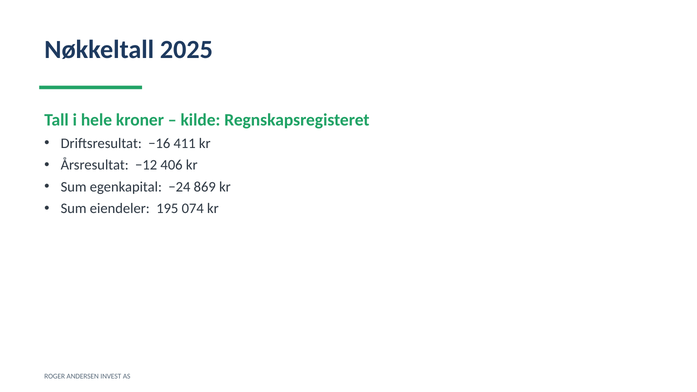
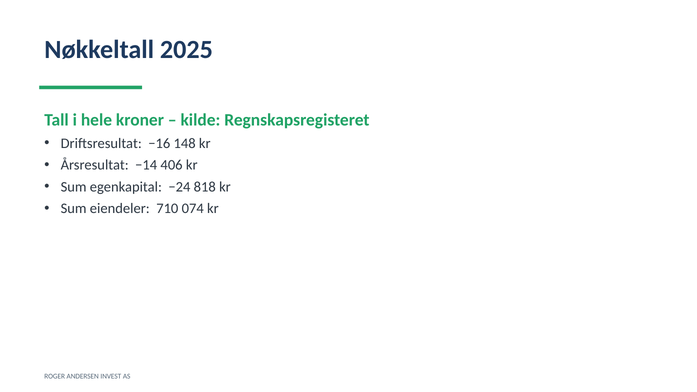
411: 411 -> 148 (185, 143)
−12: −12 -> −14 (146, 165)
869: 869 -> 818 (205, 187)
195: 195 -> 710 (167, 209)
